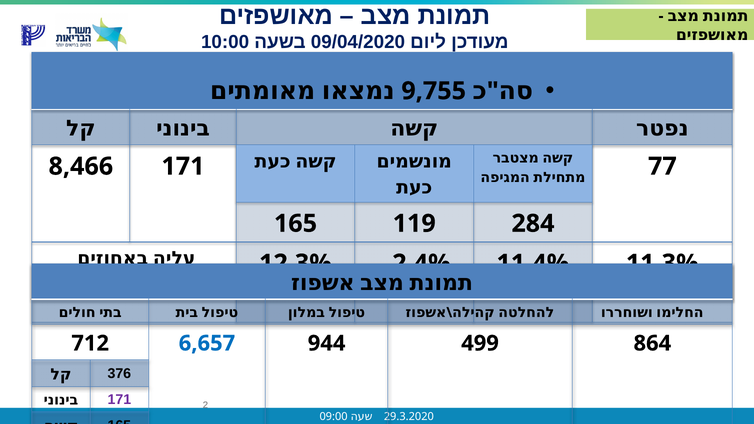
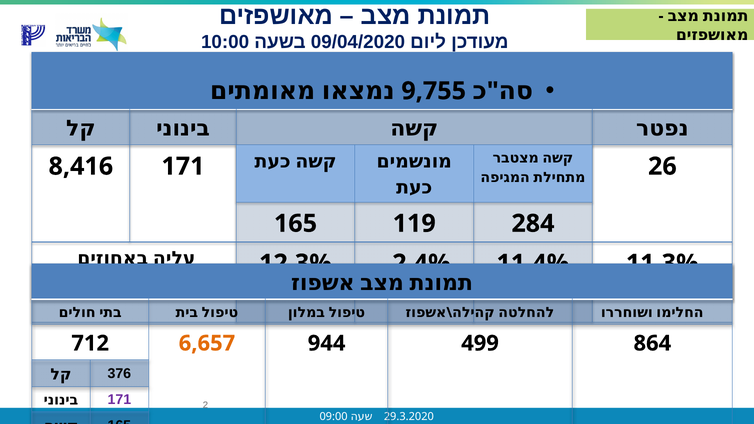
8,466: 8,466 -> 8,416 (81, 166)
77: 77 -> 26 (662, 166)
6,657 colour: blue -> orange (207, 343)
